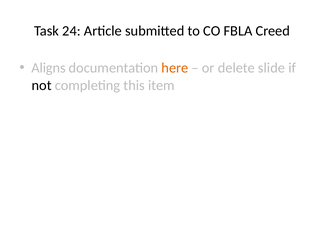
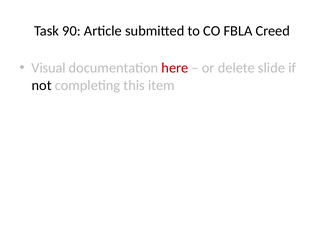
24: 24 -> 90 (71, 31)
Aligns: Aligns -> Visual (49, 68)
here colour: orange -> red (175, 68)
